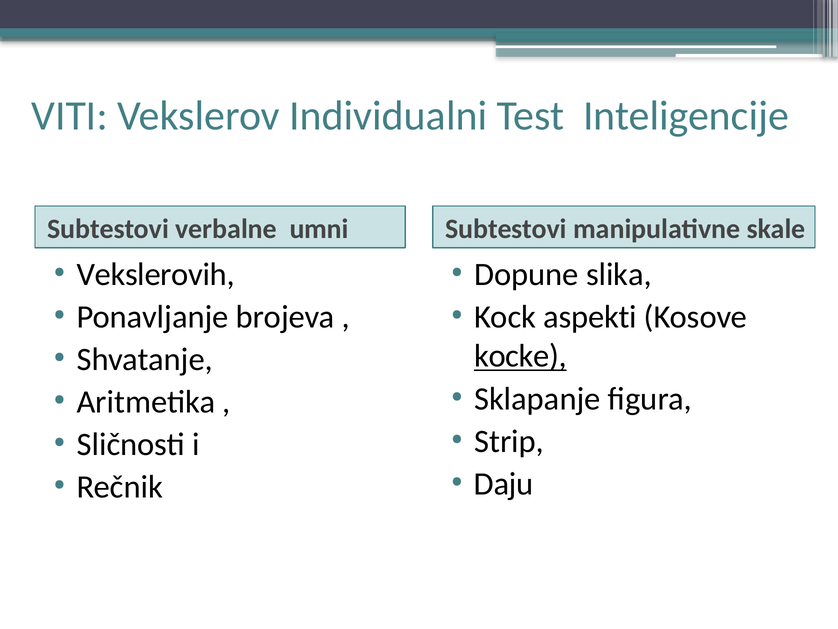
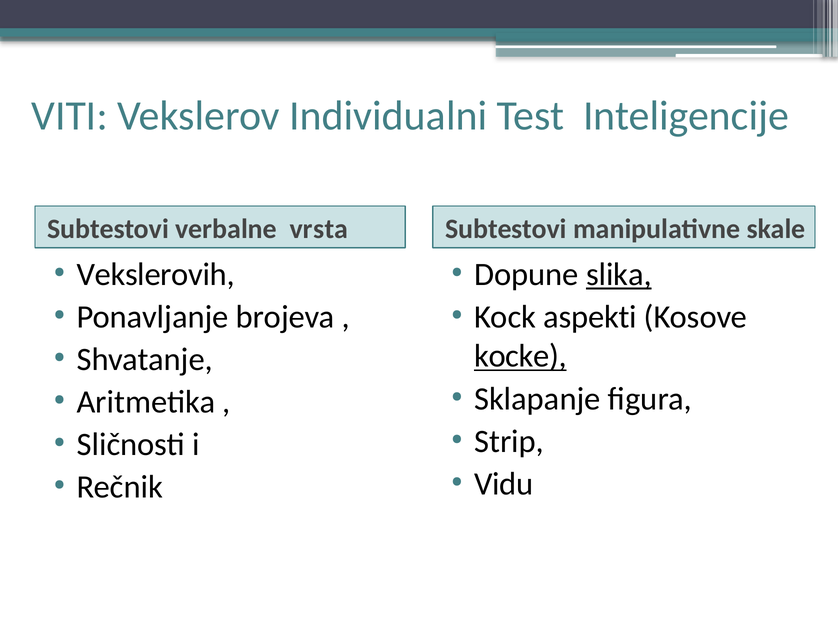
umni: umni -> vrsta (319, 229)
slika underline: none -> present (619, 274)
Daju: Daju -> Vidu (504, 484)
